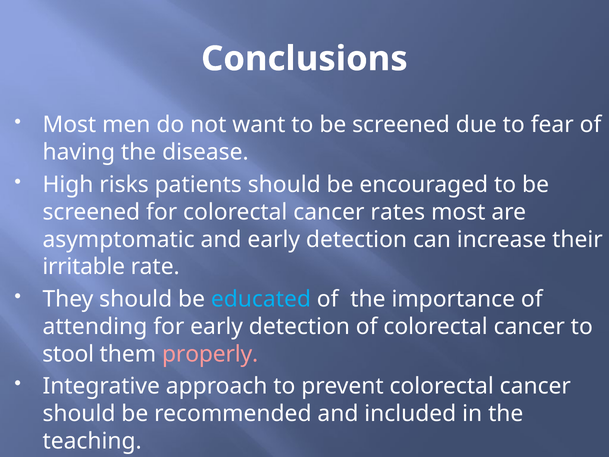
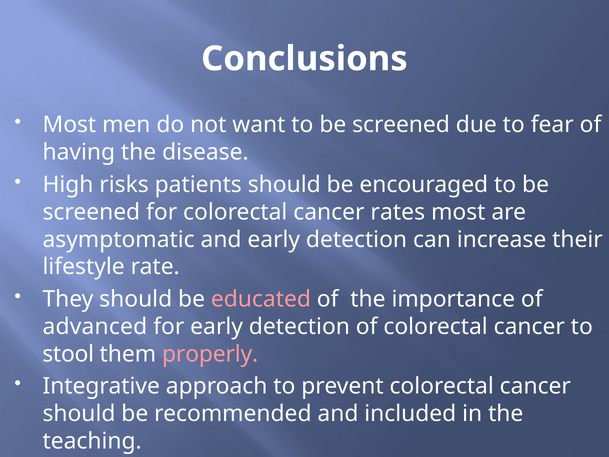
irritable: irritable -> lifestyle (84, 267)
educated colour: light blue -> pink (261, 299)
attending: attending -> advanced (95, 326)
